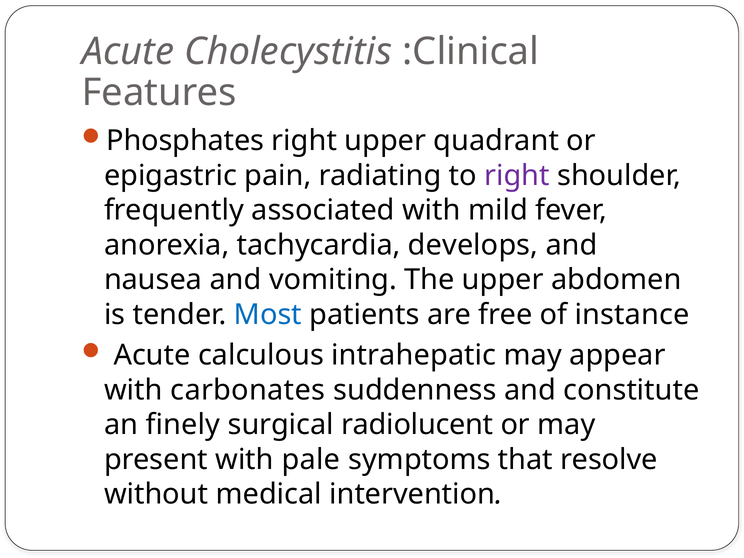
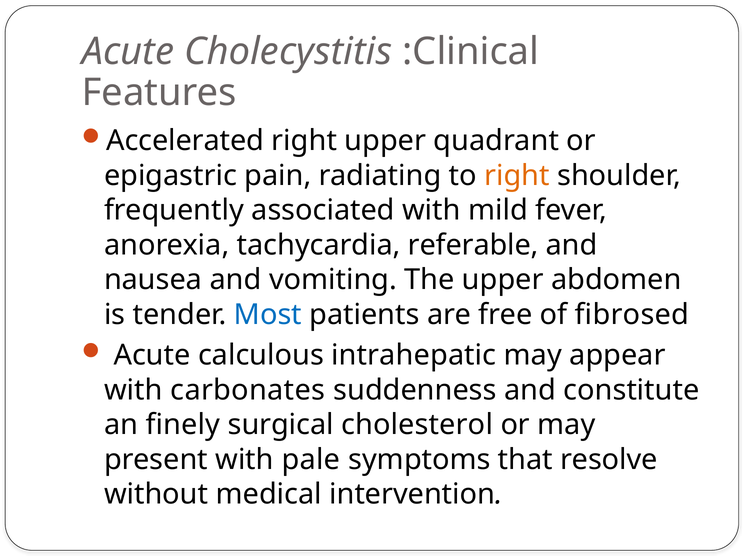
Phosphates: Phosphates -> Accelerated (185, 141)
right colour: purple -> orange (517, 176)
develops: develops -> referable (473, 245)
instance: instance -> fibrosed (632, 315)
radiolucent: radiolucent -> cholesterol (417, 425)
